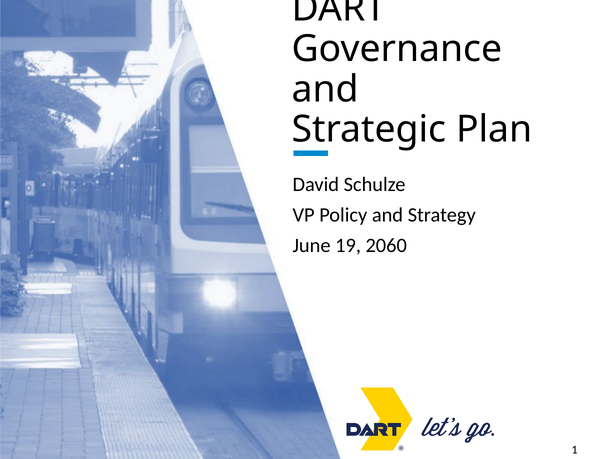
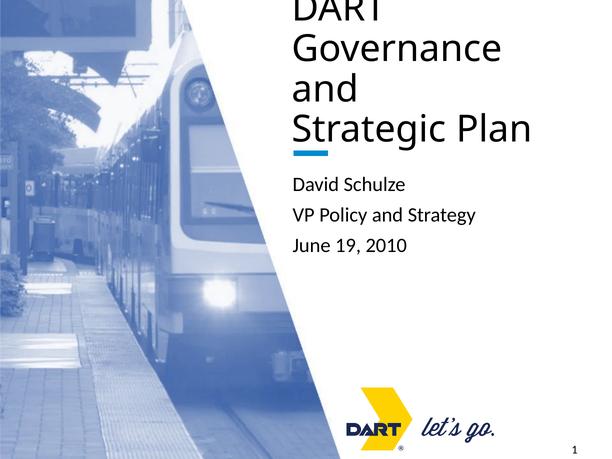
2060: 2060 -> 2010 (386, 246)
